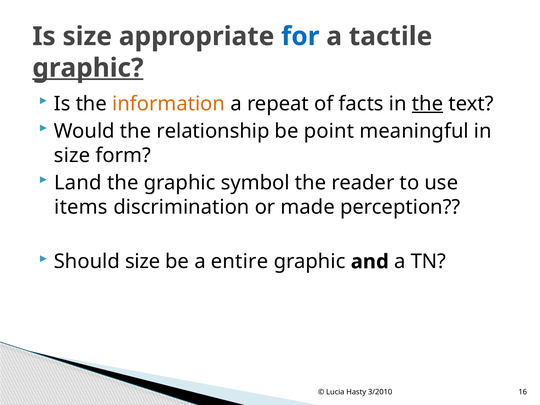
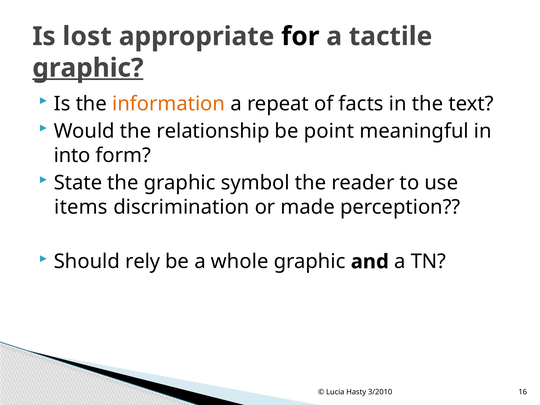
Is size: size -> lost (87, 36)
for colour: blue -> black (300, 36)
the underline: present -> none (428, 104)
size: size -> into (72, 155)
Land: Land -> State (78, 183)
Should size: size -> rely (143, 262)
entire: entire -> whole (240, 262)
